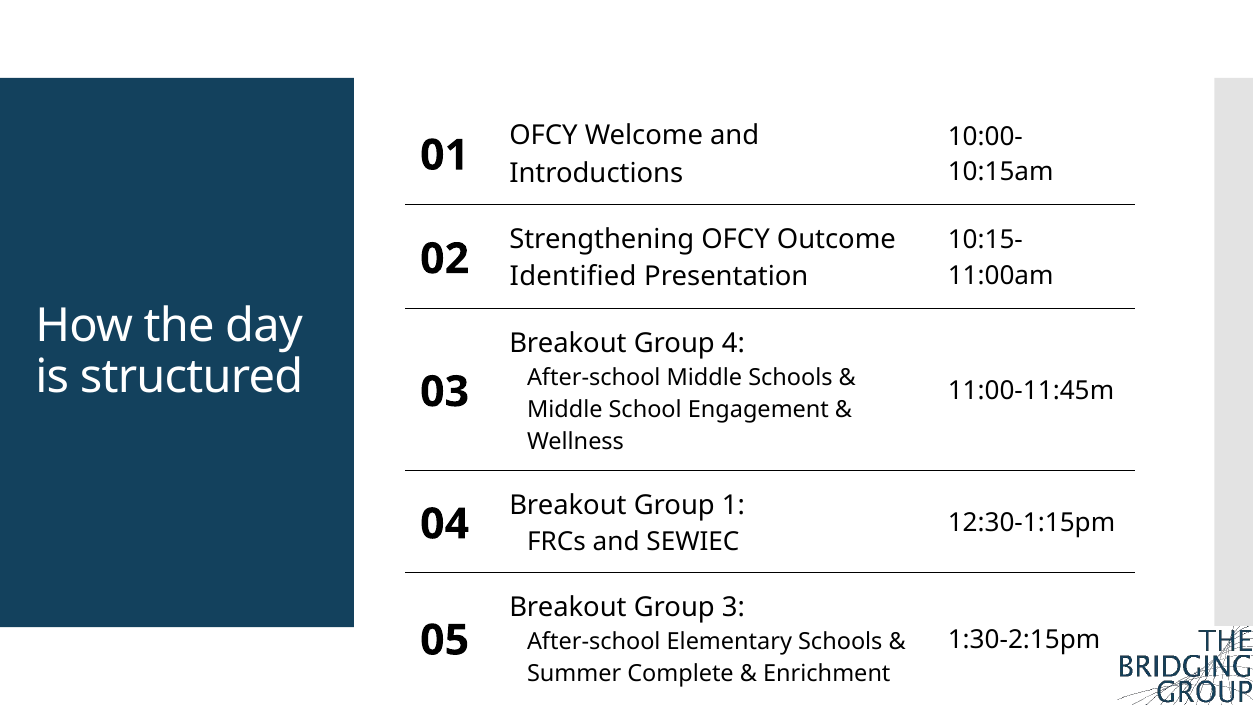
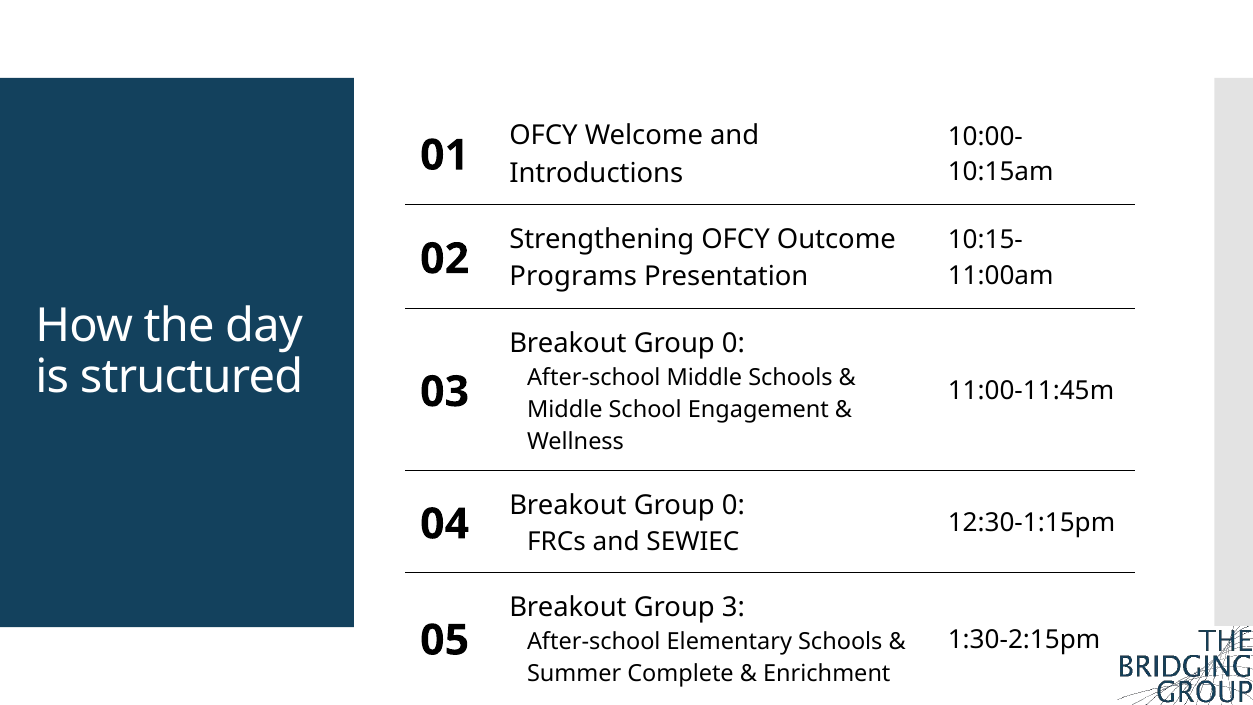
Identified: Identified -> Programs (573, 277)
4: 4 -> 0 (733, 343)
1: 1 -> 0 (733, 505)
